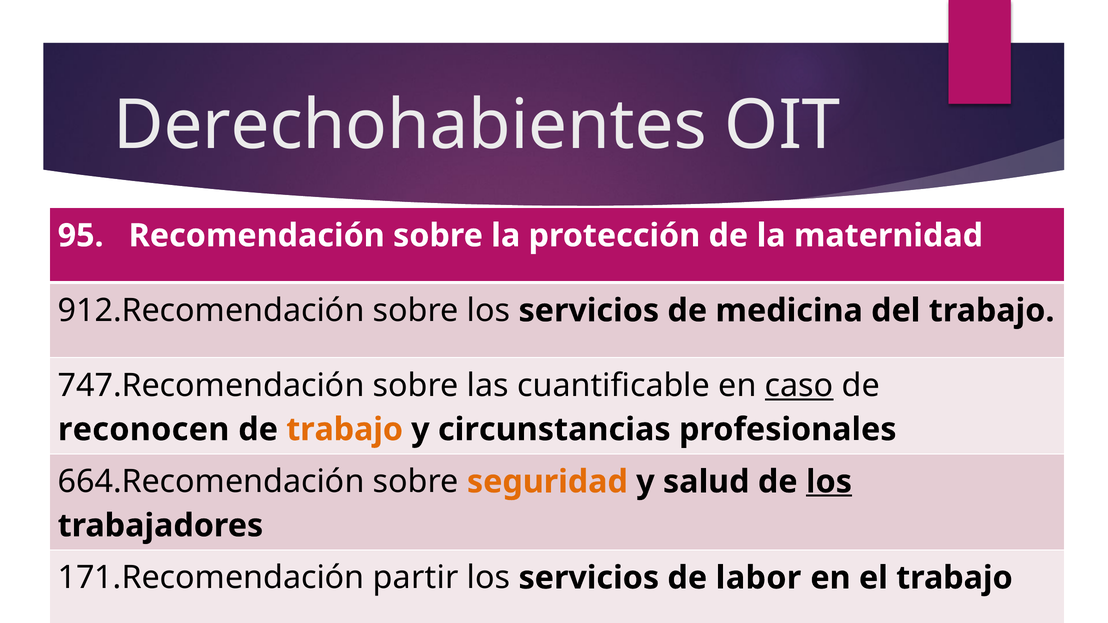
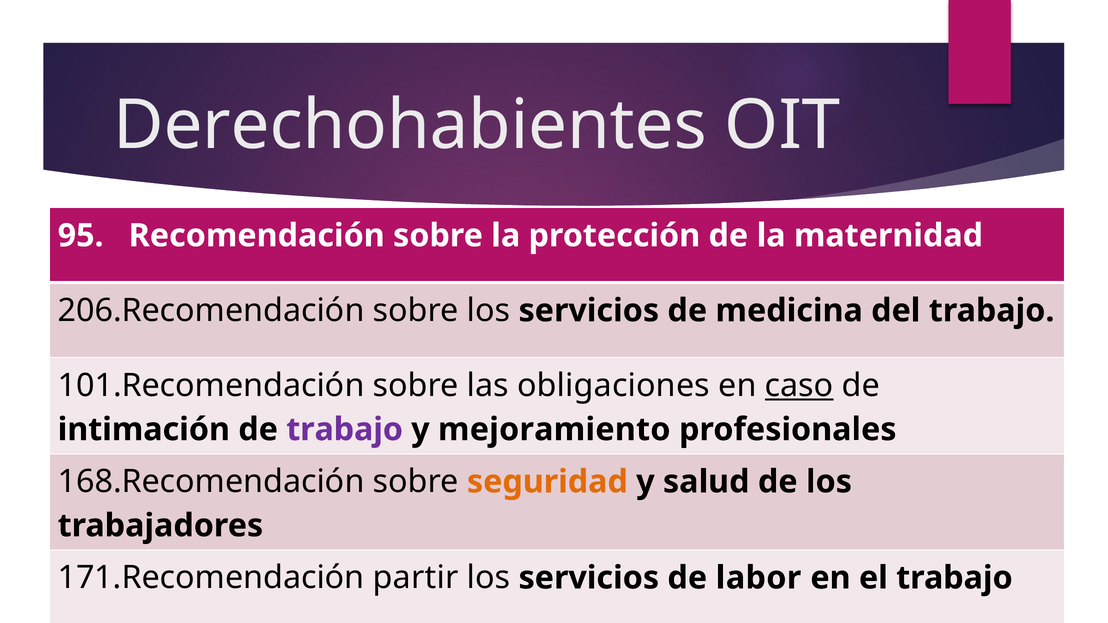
912.Recomendación: 912.Recomendación -> 206.Recomendación (211, 311)
747.Recomendación: 747.Recomendación -> 101.Recomendación (211, 386)
cuantificable: cuantificable -> obligaciones (613, 386)
reconocen: reconocen -> intimación (144, 430)
trabajo colour: orange -> purple (345, 430)
circunstancias: circunstancias -> mejoramiento (554, 430)
664.Recomendación: 664.Recomendación -> 168.Recomendación (211, 482)
los underline: present -> none (829, 482)
